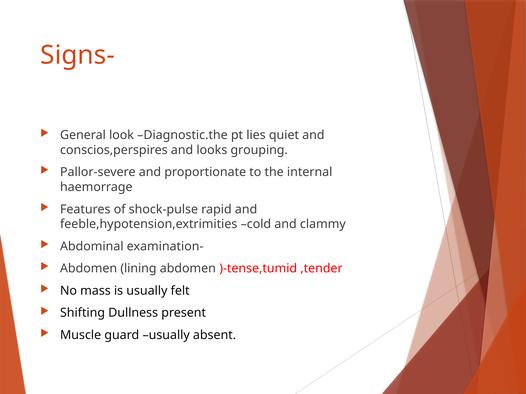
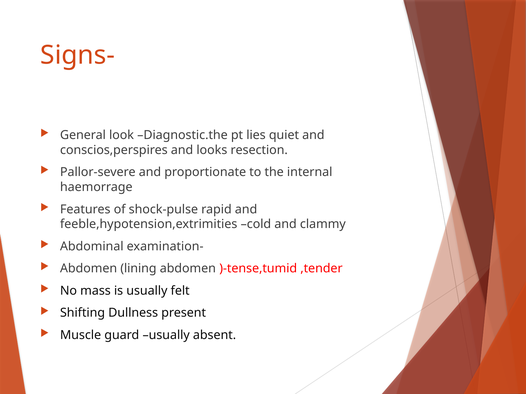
grouping: grouping -> resection (259, 150)
